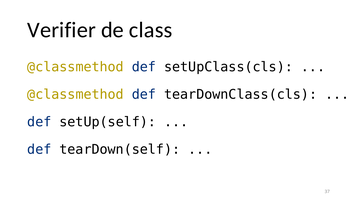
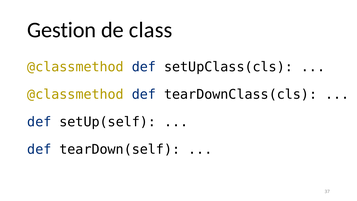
Verifier: Verifier -> Gestion (62, 30)
